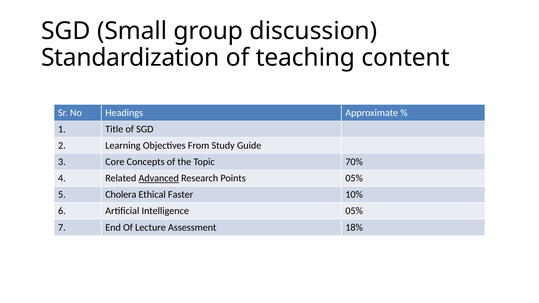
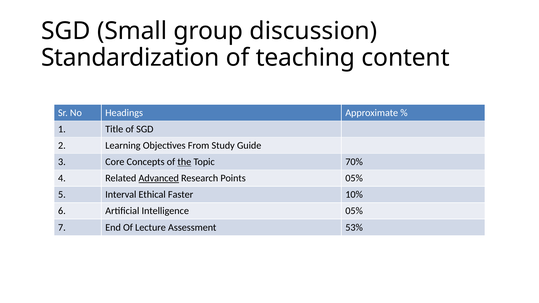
the underline: none -> present (184, 162)
Cholera: Cholera -> Interval (121, 195)
18%: 18% -> 53% (354, 227)
